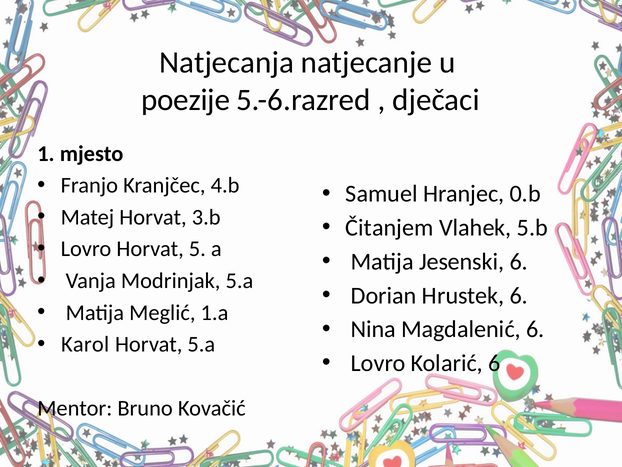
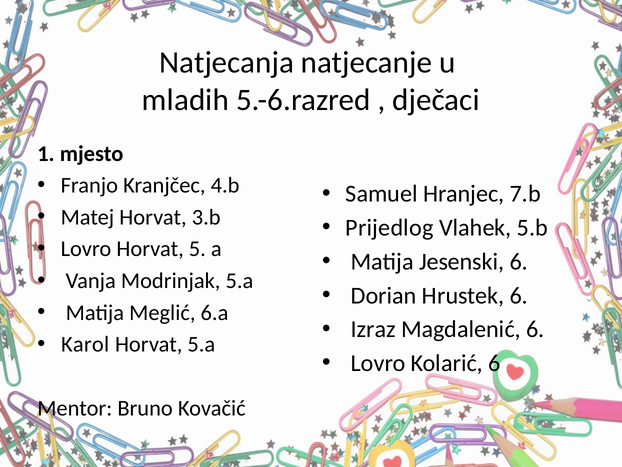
poezije: poezije -> mladih (185, 100)
0.b: 0.b -> 7.b (525, 194)
Čitanjem: Čitanjem -> Prijedlog (389, 228)
1.a: 1.a -> 6.a (215, 312)
Nina: Nina -> Izraz (373, 329)
